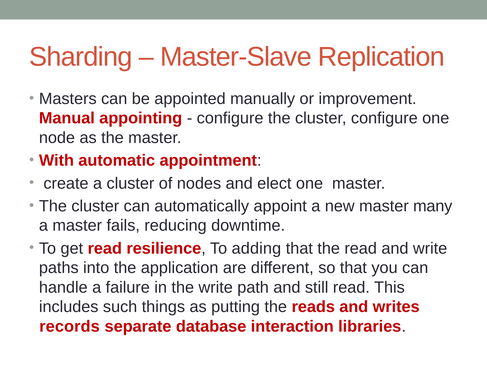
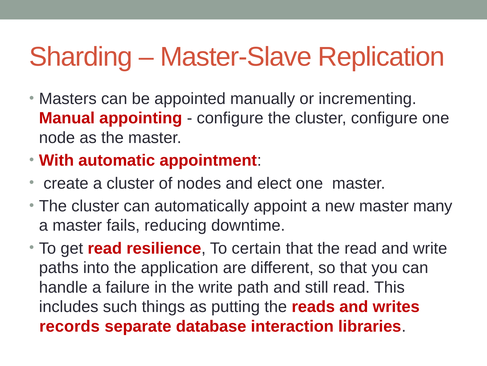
improvement: improvement -> incrementing (368, 99)
adding: adding -> certain (256, 248)
